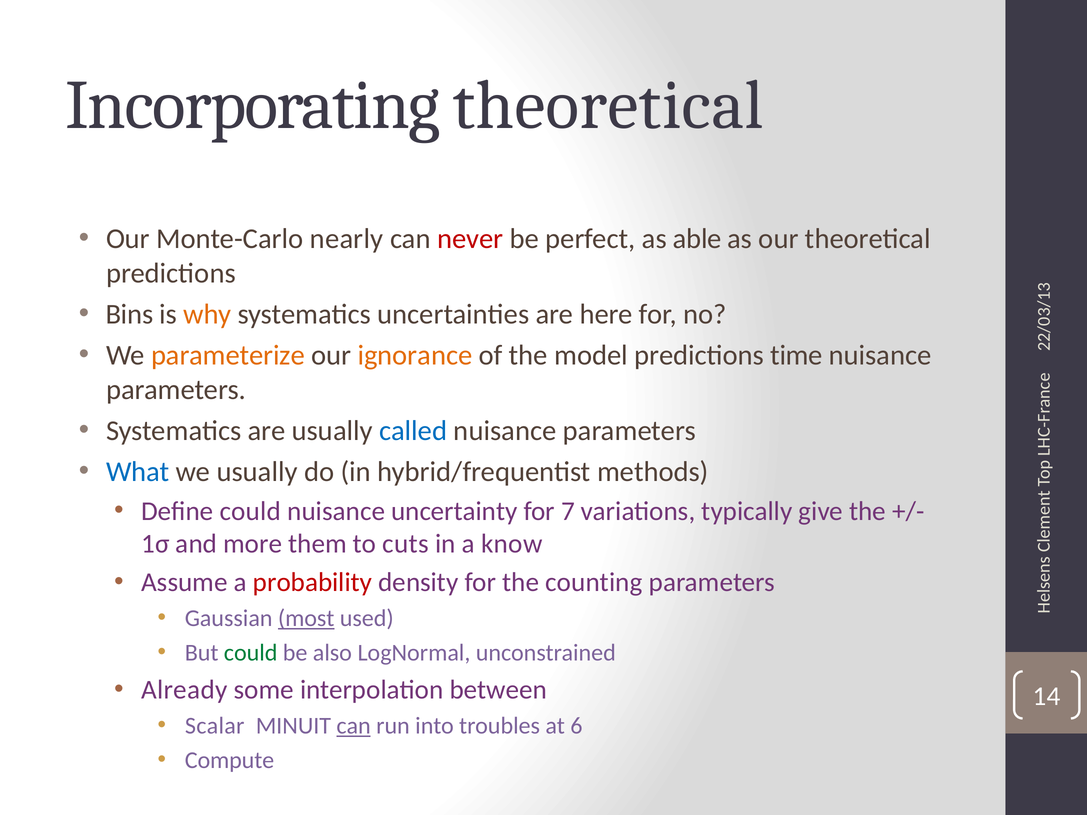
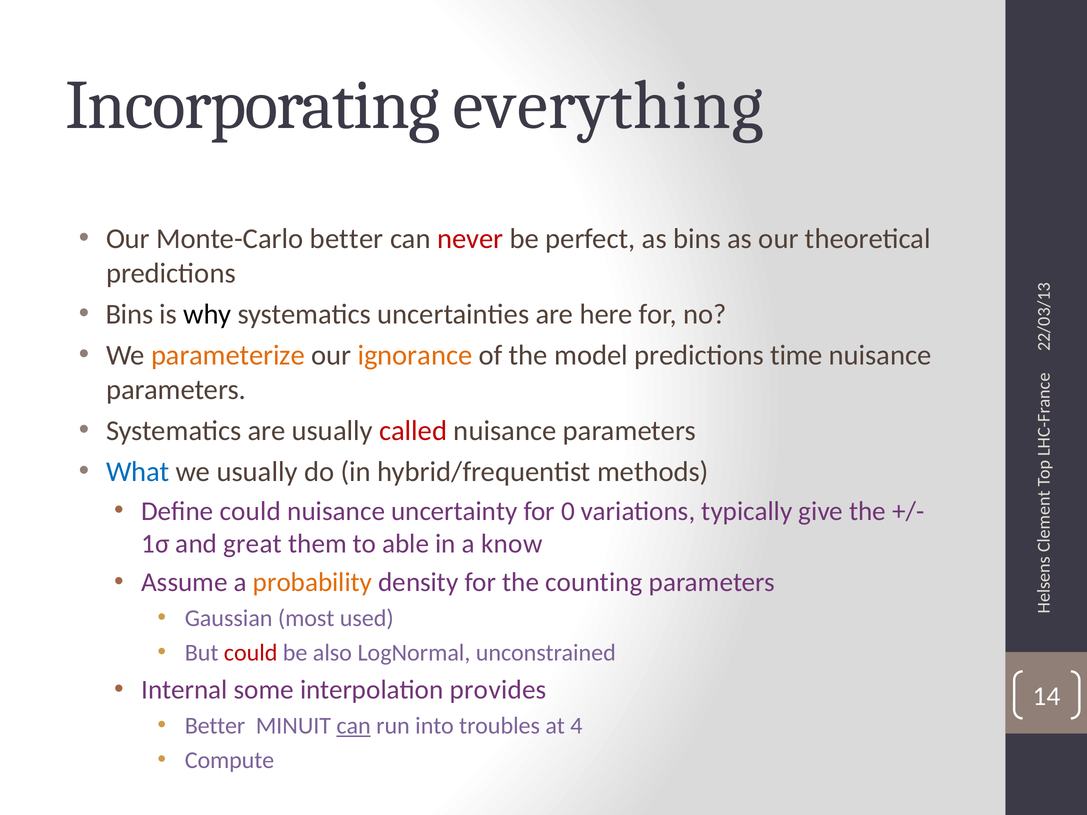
Incorporating theoretical: theoretical -> everything (608, 105)
Monte-Carlo nearly: nearly -> better (347, 239)
as able: able -> bins (697, 239)
why colour: orange -> black (207, 314)
called colour: blue -> red (413, 431)
for 7: 7 -> 0 (568, 511)
more: more -> great (253, 544)
cuts: cuts -> able (406, 544)
probability colour: red -> orange (312, 583)
most underline: present -> none (306, 619)
could colour: green -> red (251, 653)
Already: Already -> Internal (184, 690)
between: between -> provides (498, 690)
Scalar: Scalar -> Better (215, 726)
6: 6 -> 4 (576, 726)
